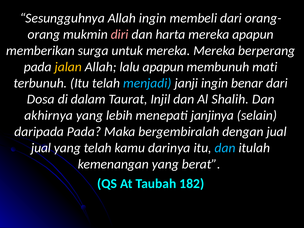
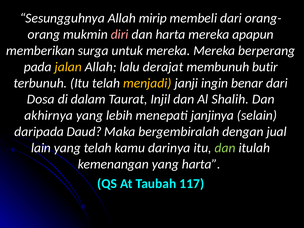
Allah ingin: ingin -> mirip (153, 18)
lalu apapun: apapun -> derajat (163, 67)
mati: mati -> butir (265, 67)
menjadi colour: light blue -> yellow (147, 83)
daripada Pada: Pada -> Daud (84, 132)
jual: jual -> lain (41, 148)
dan colour: light blue -> light green (225, 148)
yang berat: berat -> harta (201, 164)
182: 182 -> 117 (192, 184)
